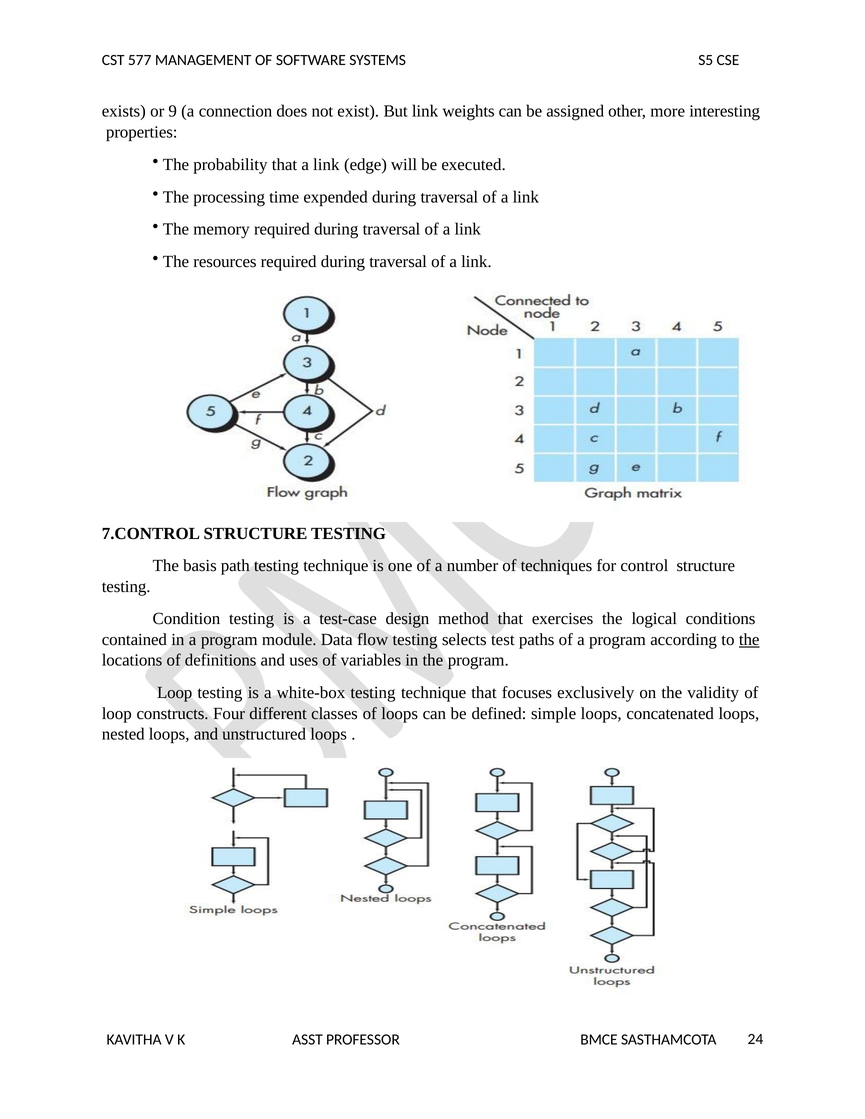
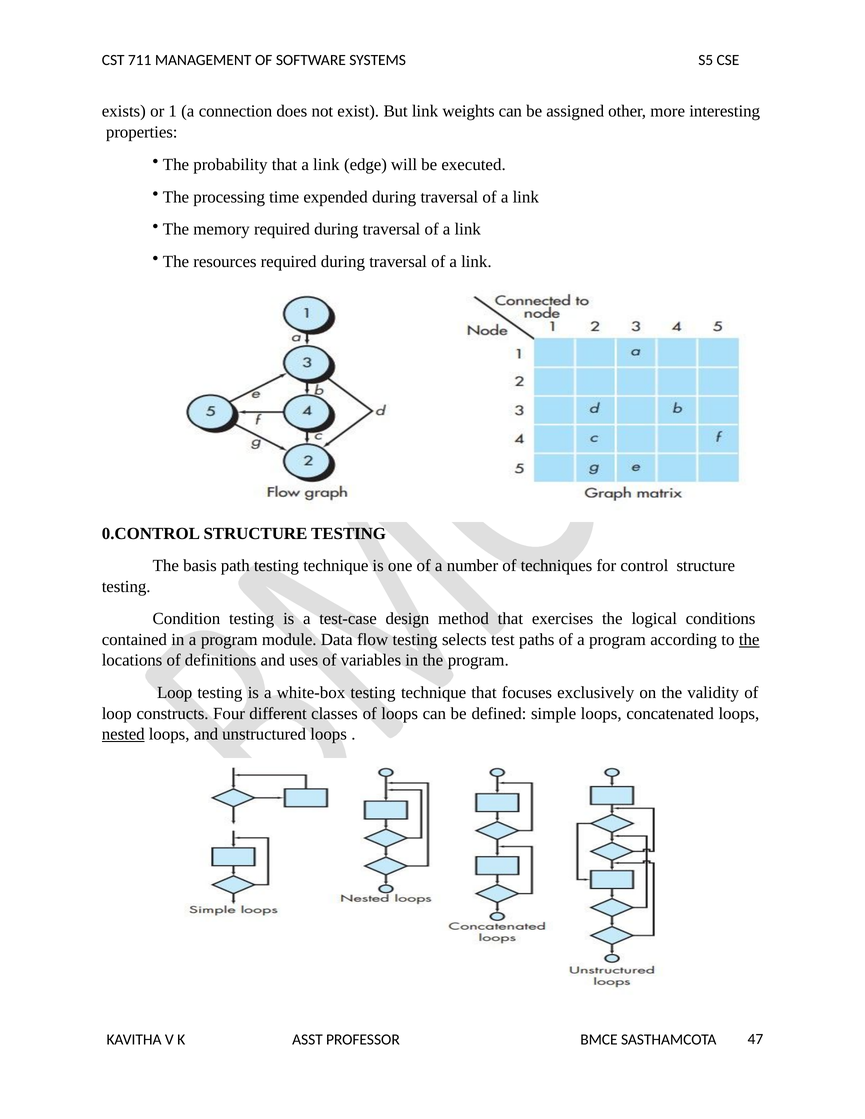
577: 577 -> 711 (140, 60)
9: 9 -> 1 (173, 111)
7.CONTROL: 7.CONTROL -> 0.CONTROL (151, 534)
nested underline: none -> present (123, 734)
24: 24 -> 47 (755, 1040)
